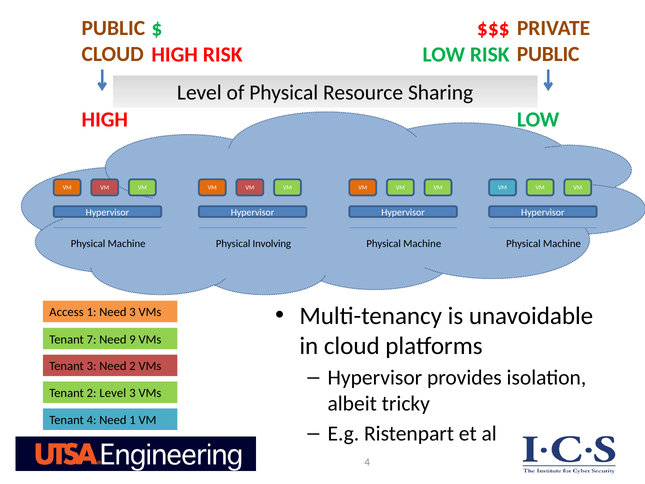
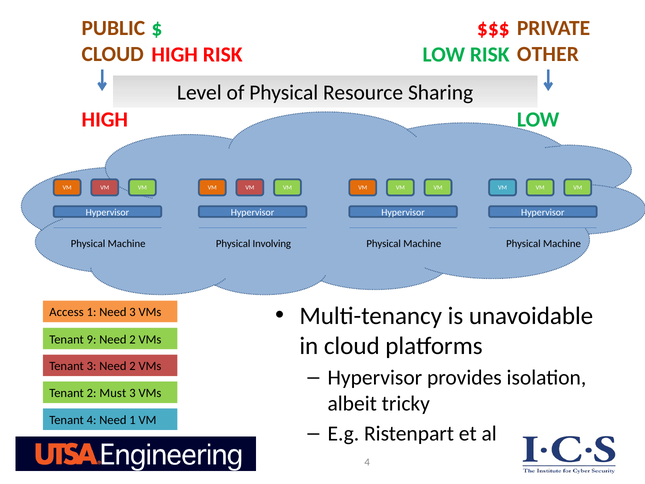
PUBLIC: PUBLIC -> OTHER (548, 54)
7: 7 -> 9 (92, 339)
9: 9 -> 2 (133, 339)
2 Level: Level -> Must (113, 393)
